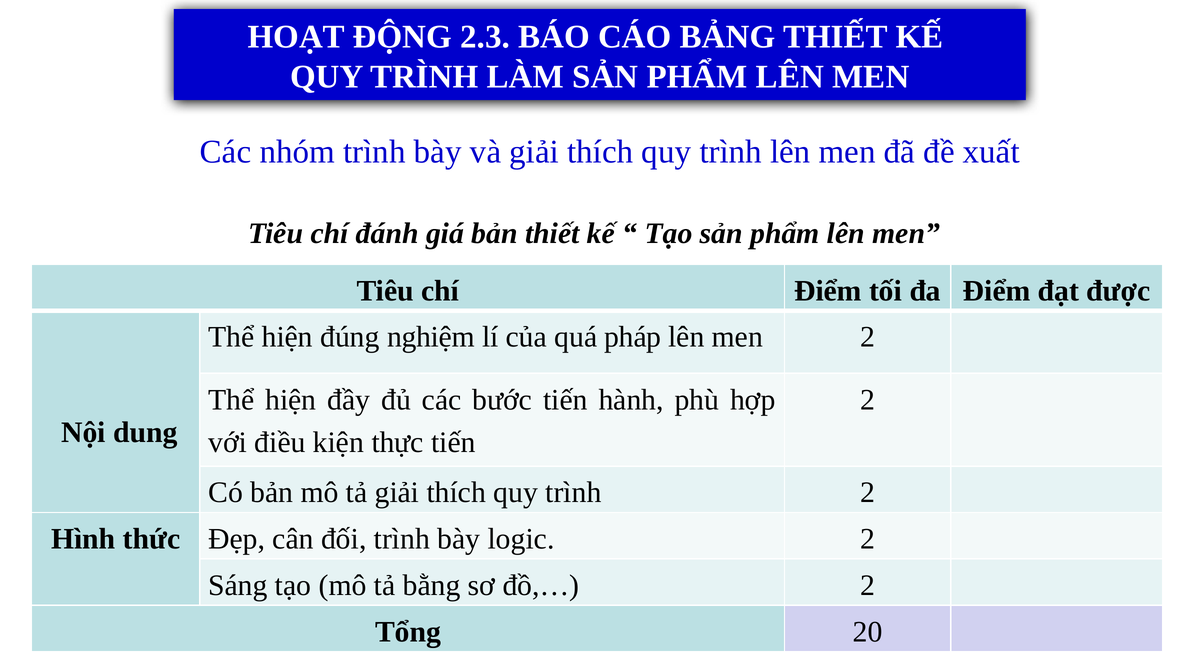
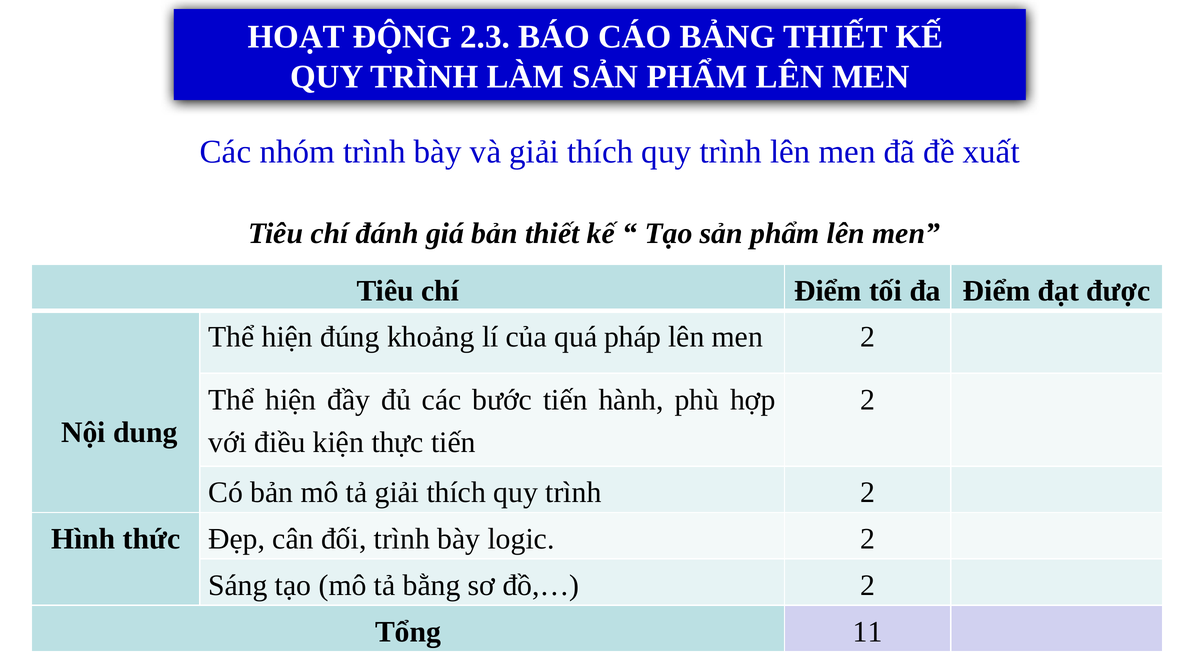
nghiệm: nghiệm -> khoảng (431, 337)
20: 20 -> 11 (868, 632)
